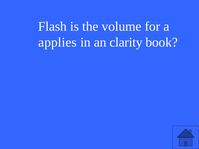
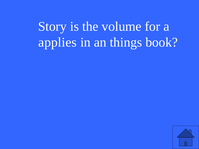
Flash: Flash -> Story (52, 26)
clarity: clarity -> things (126, 42)
